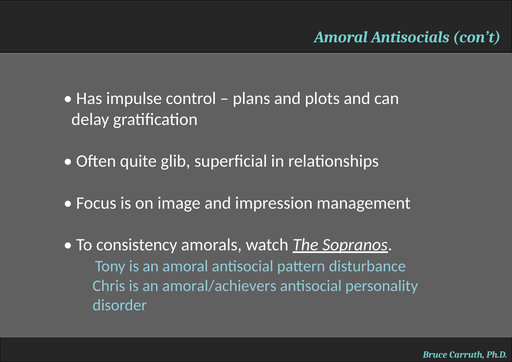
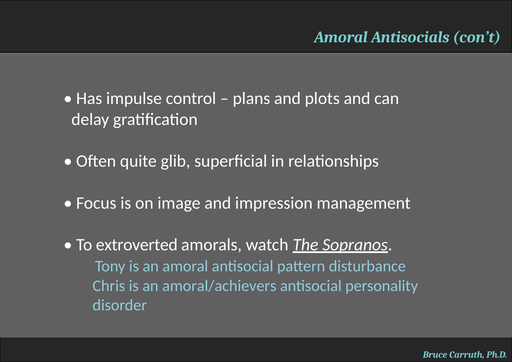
consistency: consistency -> extroverted (137, 245)
